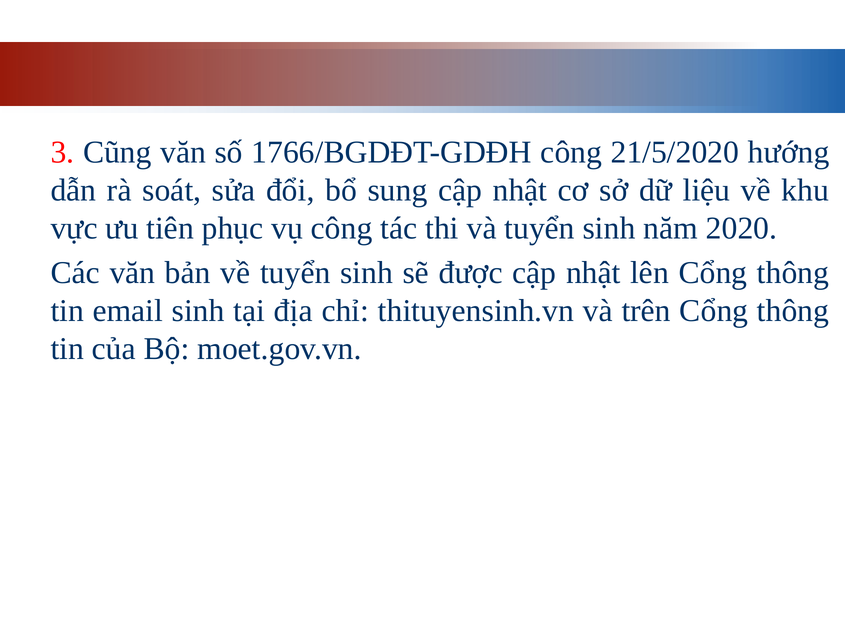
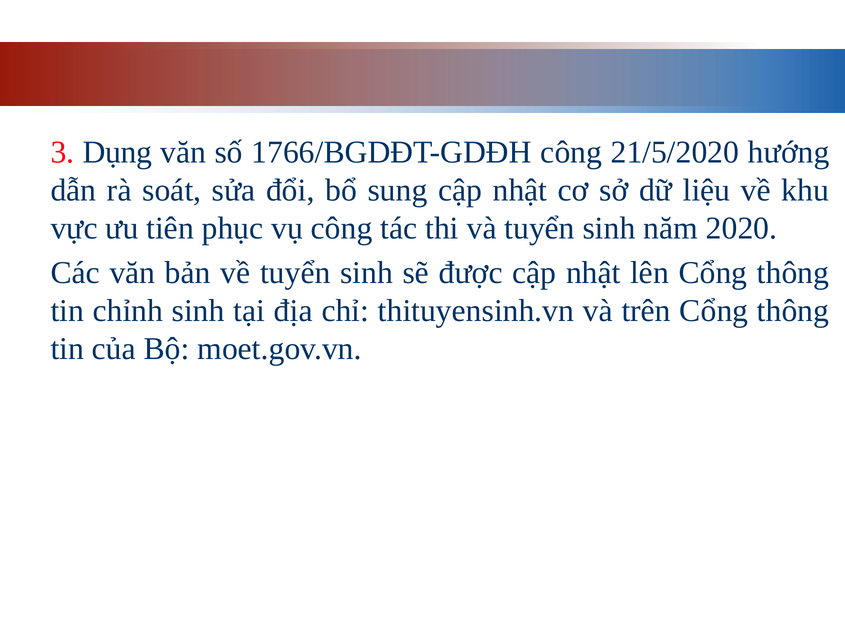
Cũng: Cũng -> Dụng (117, 152)
email: email -> chỉnh (128, 311)
